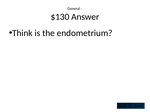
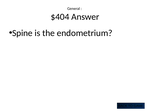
$130: $130 -> $404 (60, 17)
Think: Think -> Spine (22, 33)
